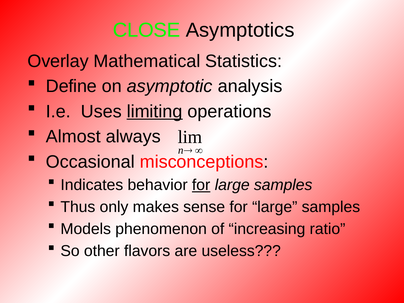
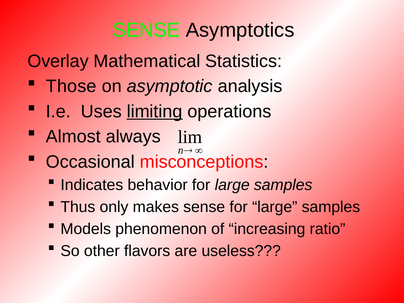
CLOSE: CLOSE -> SENSE (147, 30)
Define: Define -> Those (71, 86)
for underline: present -> none (201, 185)
